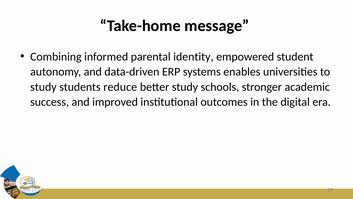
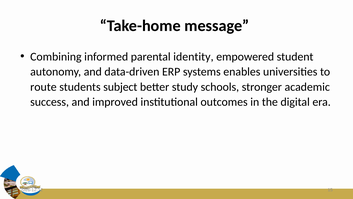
study: study -> route (43, 87)
reduce: reduce -> subject (120, 87)
